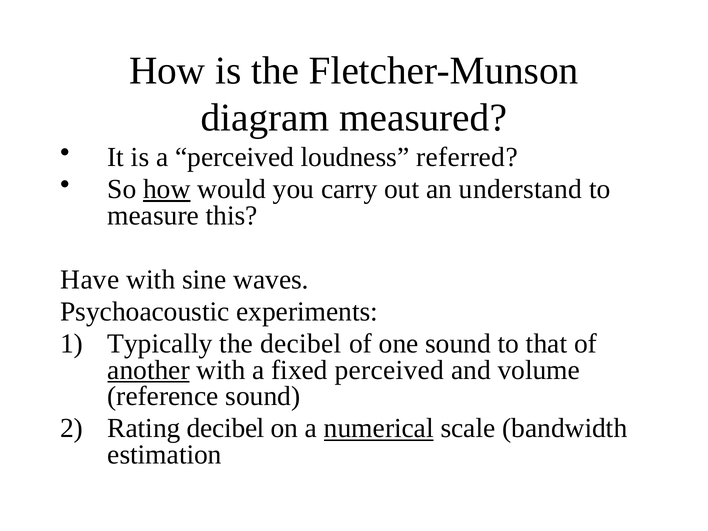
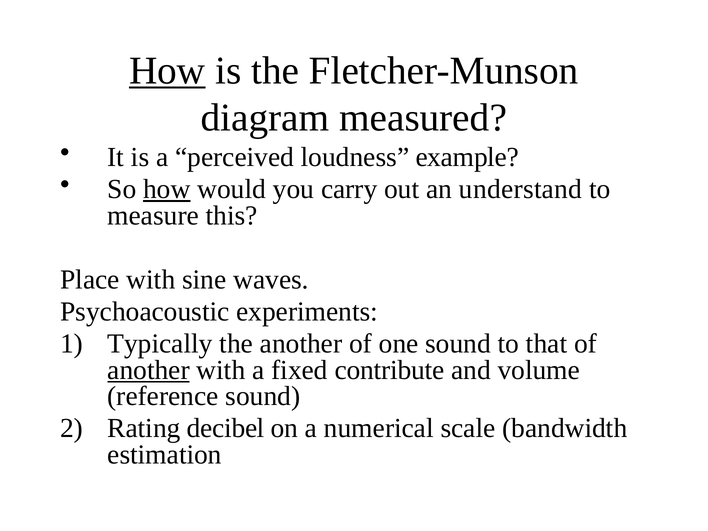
How underline: none -> present (167, 71)
referred: referred -> example (467, 157)
Have: Have -> Place (90, 280)
the decibel: decibel -> another (301, 343)
fixed perceived: perceived -> contribute (389, 370)
numerical underline: present -> none (379, 428)
